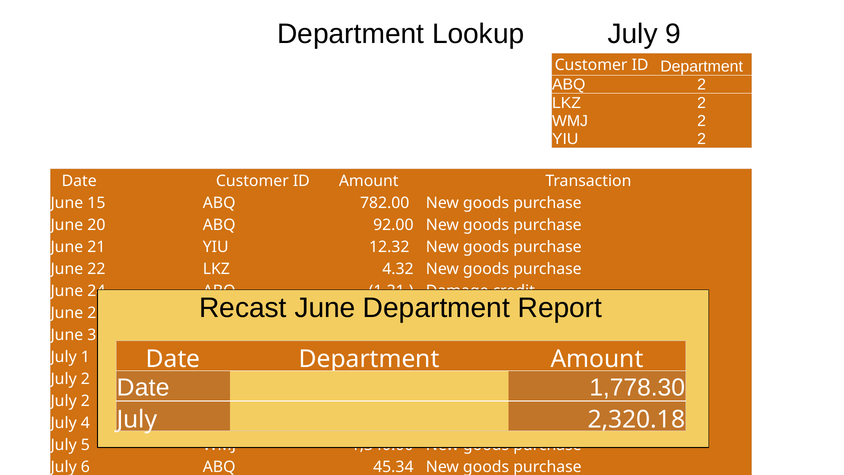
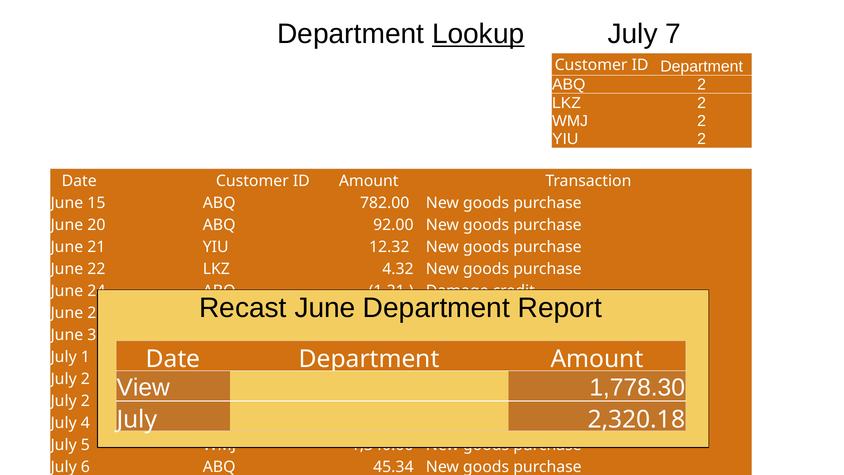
Lookup underline: none -> present (478, 34)
9: 9 -> 7 (673, 34)
Date: Date -> View (143, 387)
